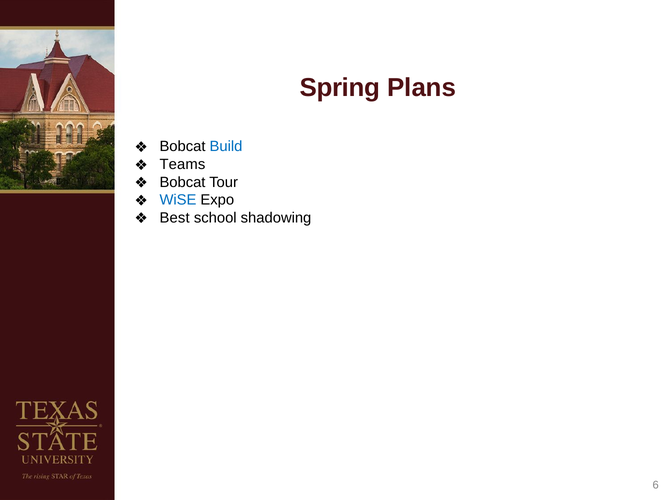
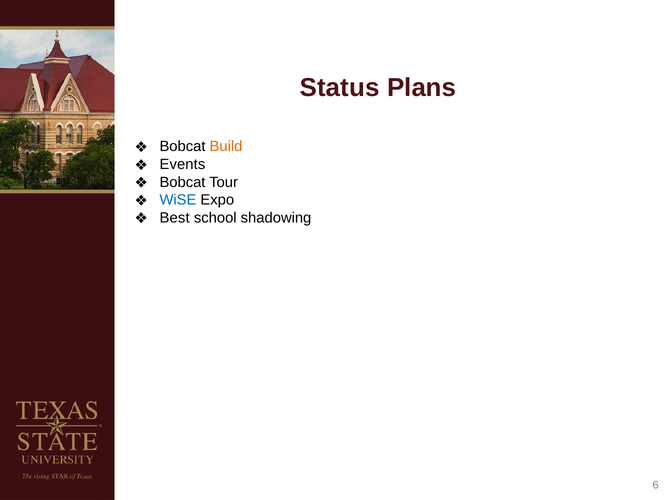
Spring: Spring -> Status (340, 88)
Build colour: blue -> orange (226, 147)
Teams: Teams -> Events (182, 164)
